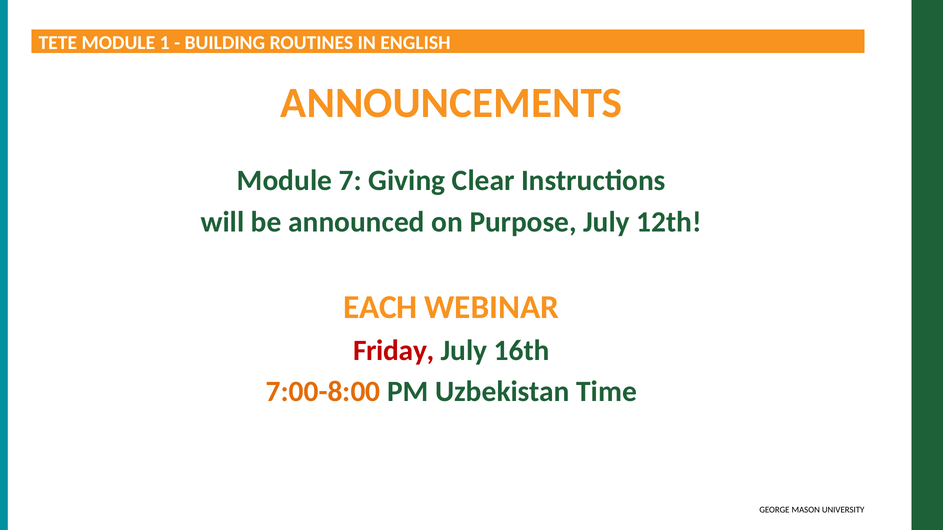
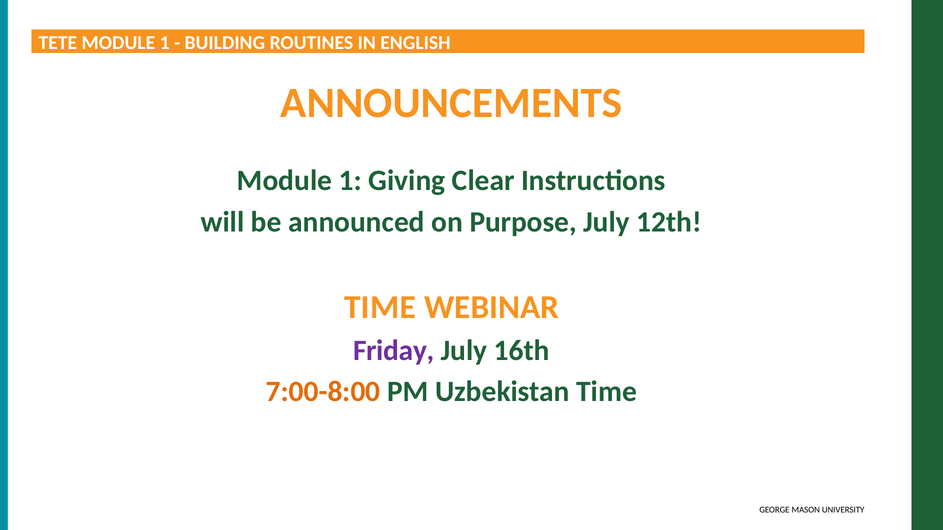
7: 7 -> 1 (350, 181)
EACH: EACH -> TIME (380, 307)
Friday colour: red -> purple (394, 351)
